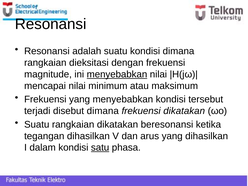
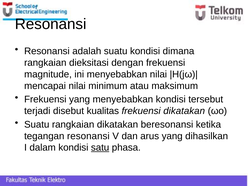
menyebabkan underline: present -> none (117, 74)
disebut dimana: dimana -> kualitas (103, 111)
tegangan dihasilkan: dihasilkan -> resonansi (88, 136)
